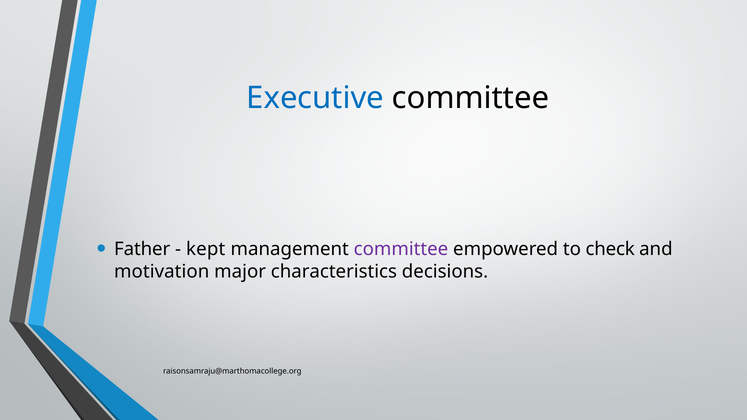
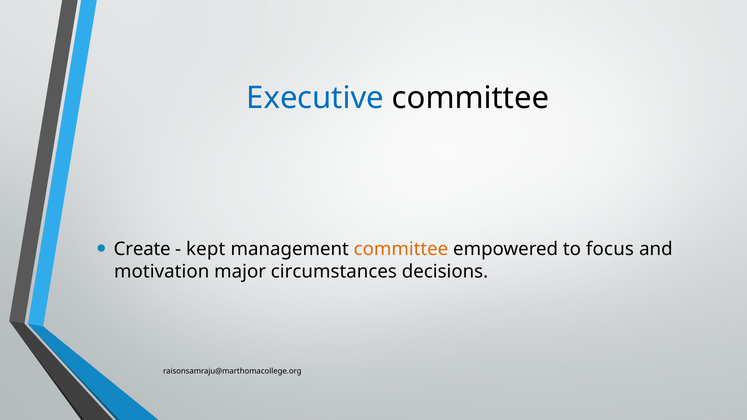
Father: Father -> Create (142, 249)
committee colour: purple -> orange (401, 249)
check: check -> focus (610, 249)
characteristics: characteristics -> circumstances (334, 272)
